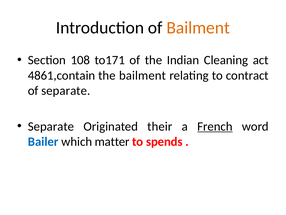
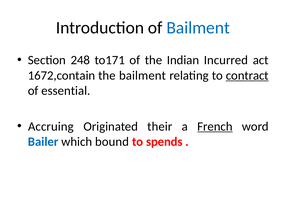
Bailment colour: orange -> blue (198, 28)
108: 108 -> 248 (80, 60)
Cleaning: Cleaning -> Incurred (226, 60)
4861,contain: 4861,contain -> 1672,contain (62, 75)
contract underline: none -> present (247, 75)
of separate: separate -> essential (66, 91)
Separate: Separate -> Accruing (51, 126)
matter: matter -> bound (112, 141)
